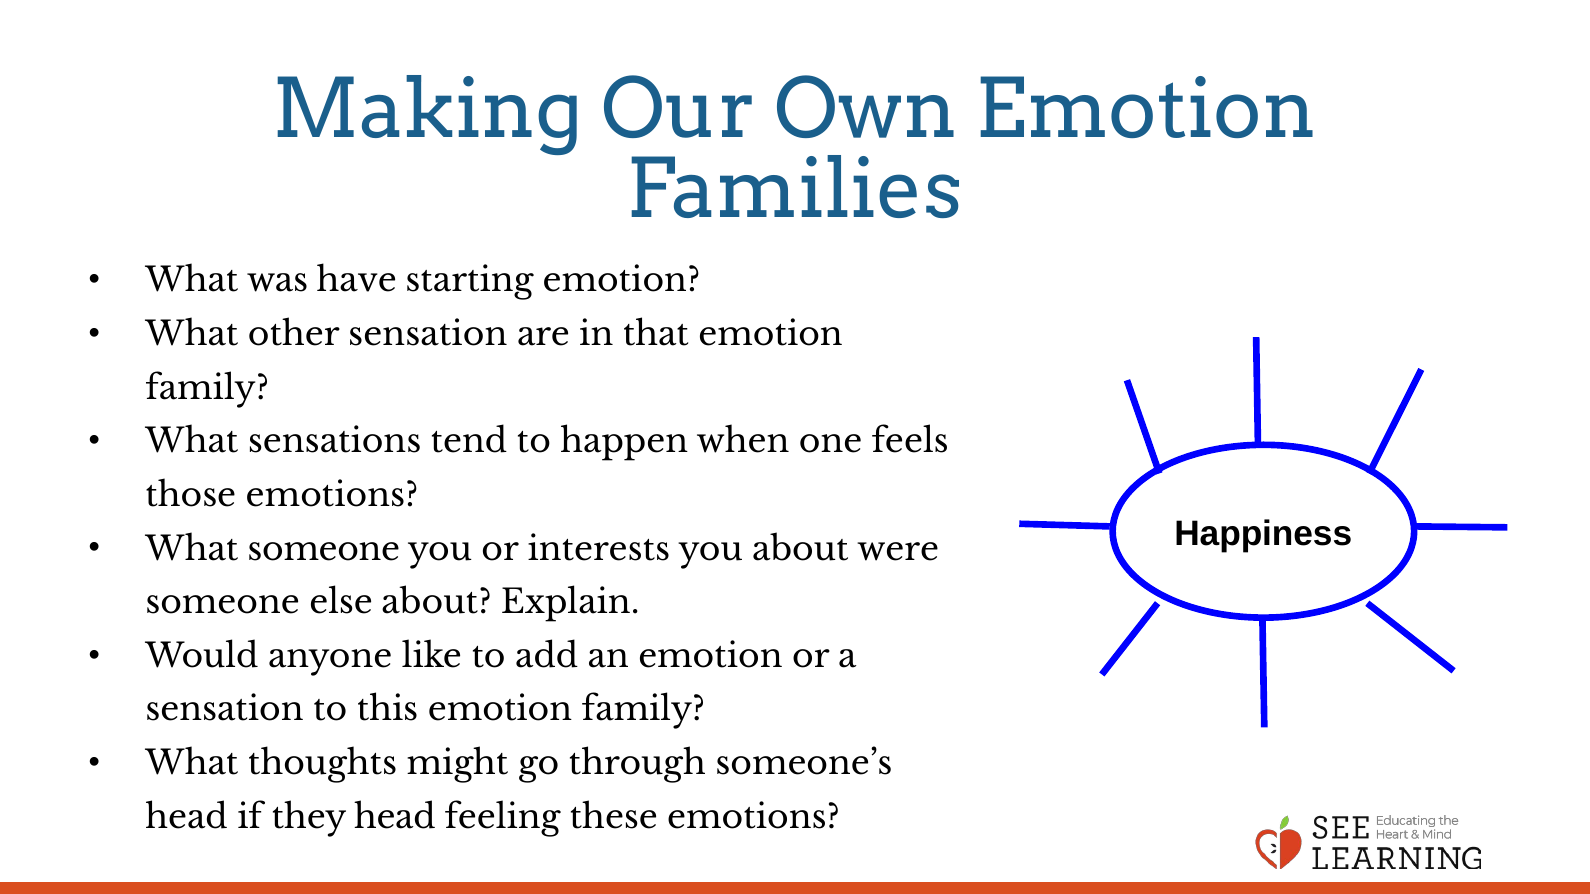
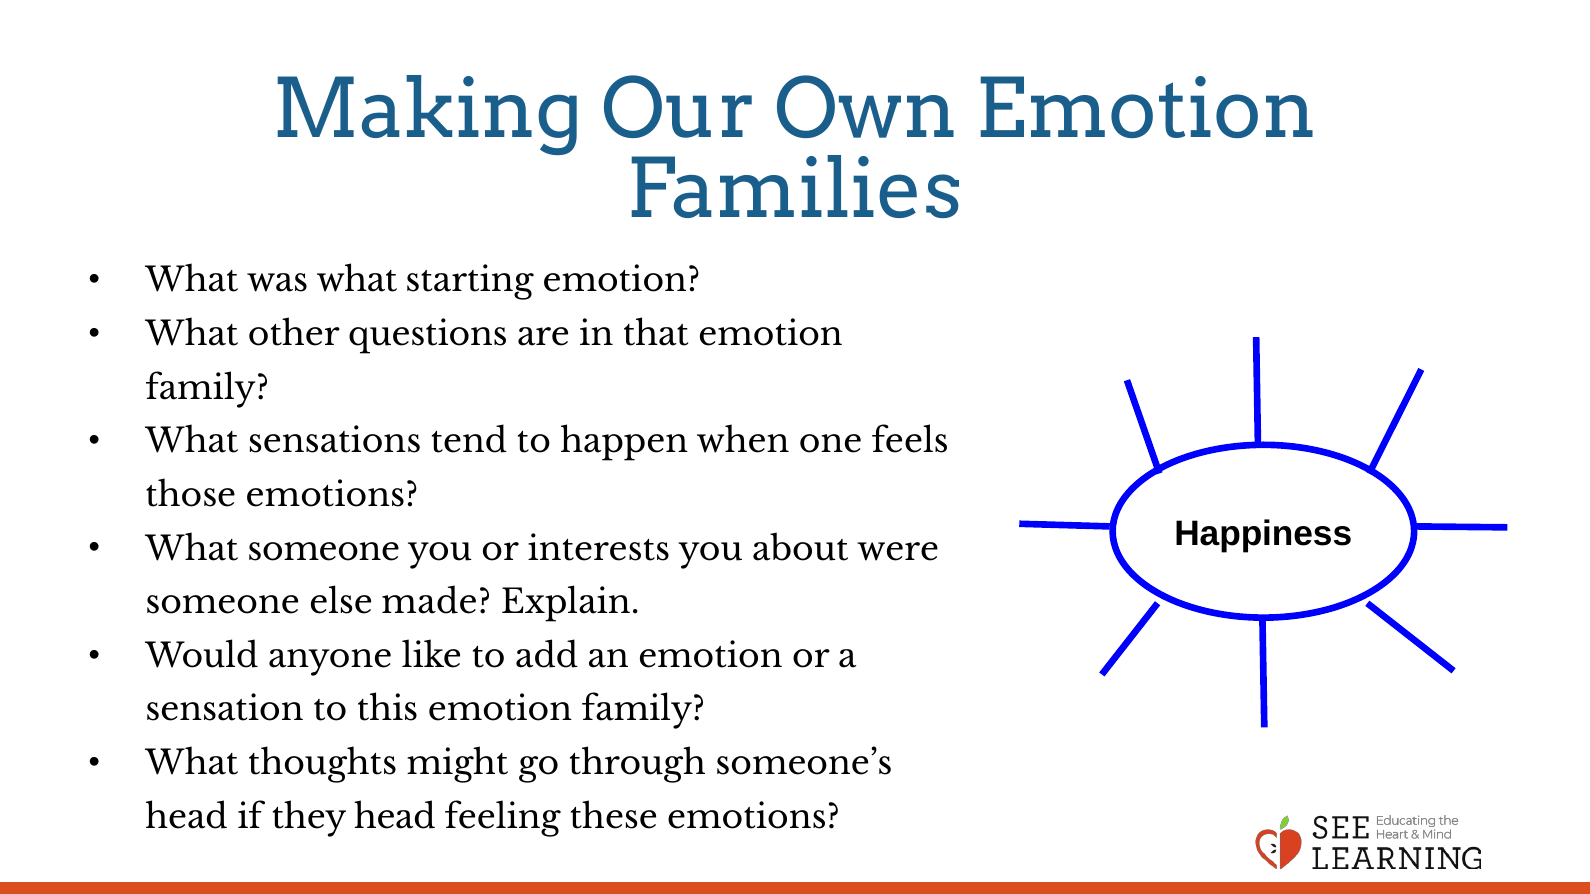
was have: have -> what (357, 281)
other sensation: sensation -> questions (428, 335)
else about: about -> made (436, 603)
